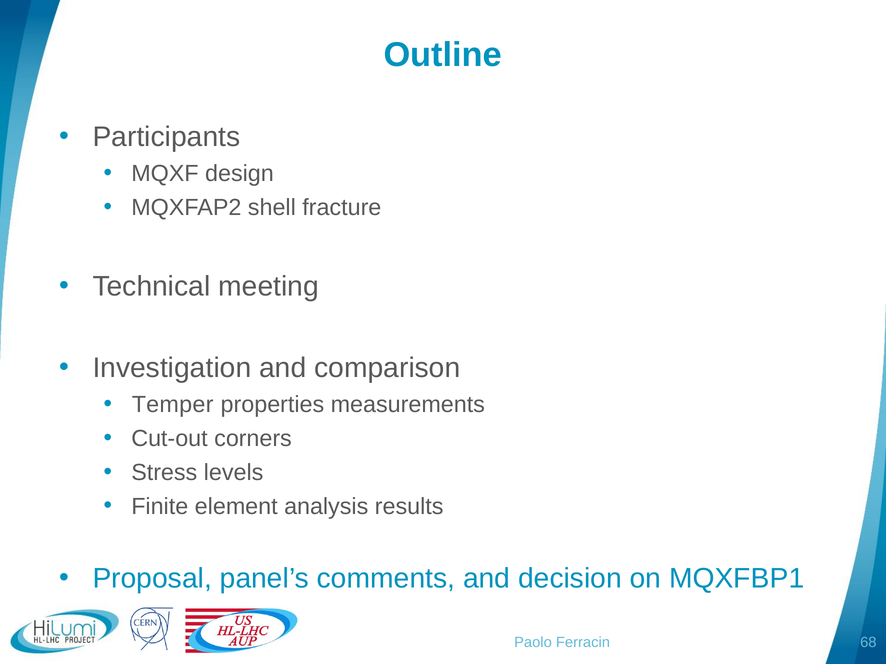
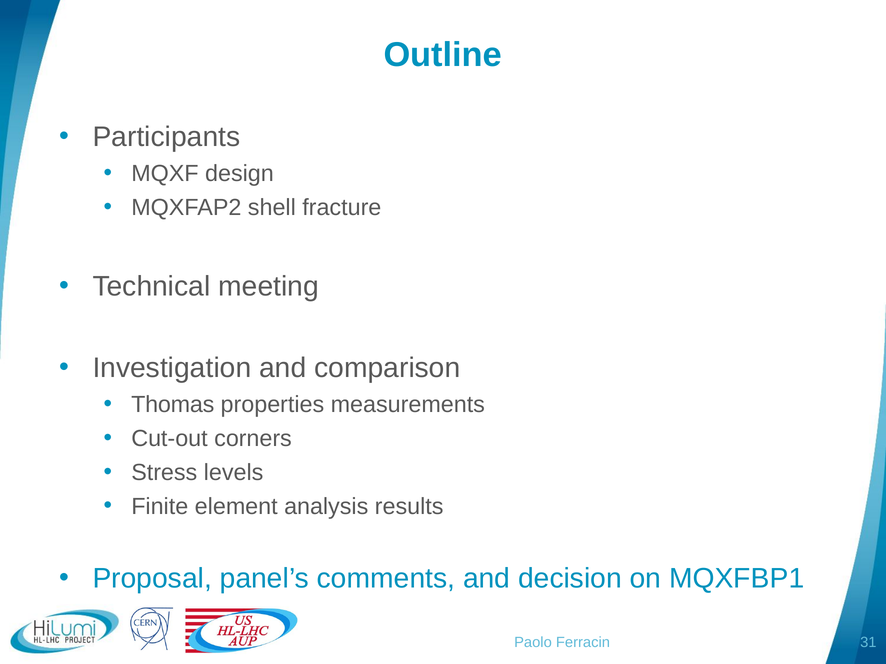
Temper: Temper -> Thomas (173, 405)
68: 68 -> 31 (868, 643)
